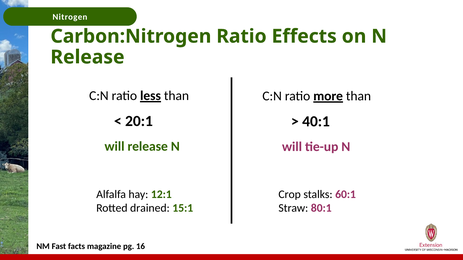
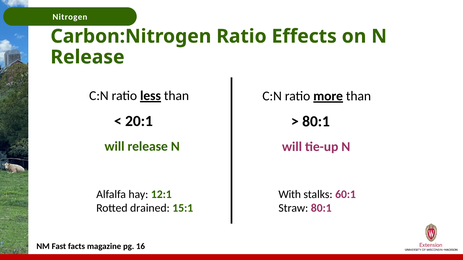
40:1: 40:1 -> 80:1 (316, 122)
Crop: Crop -> With (290, 195)
